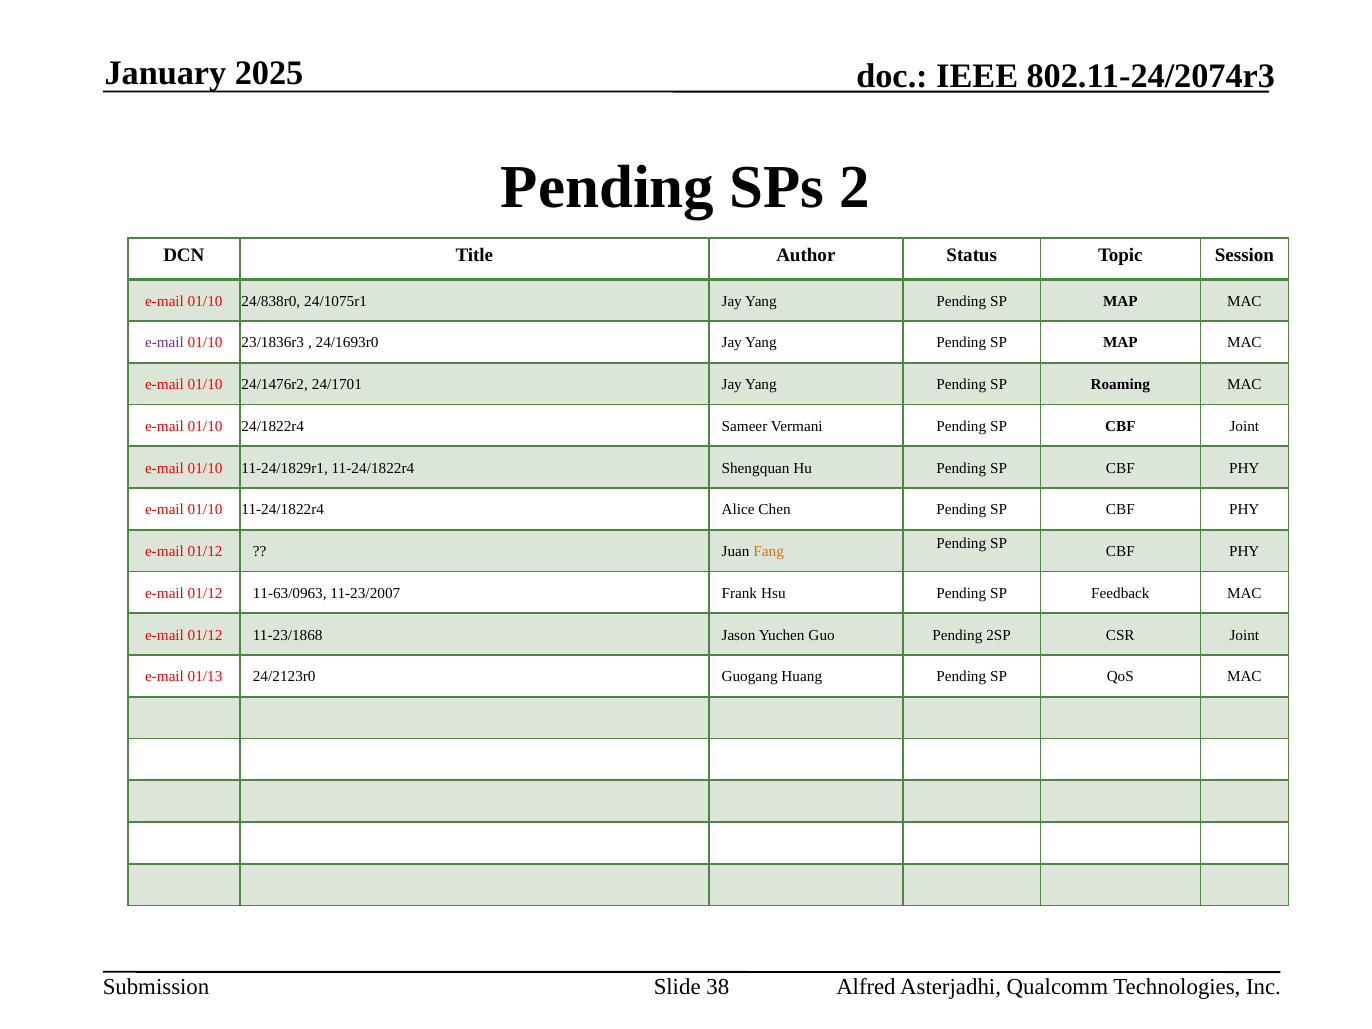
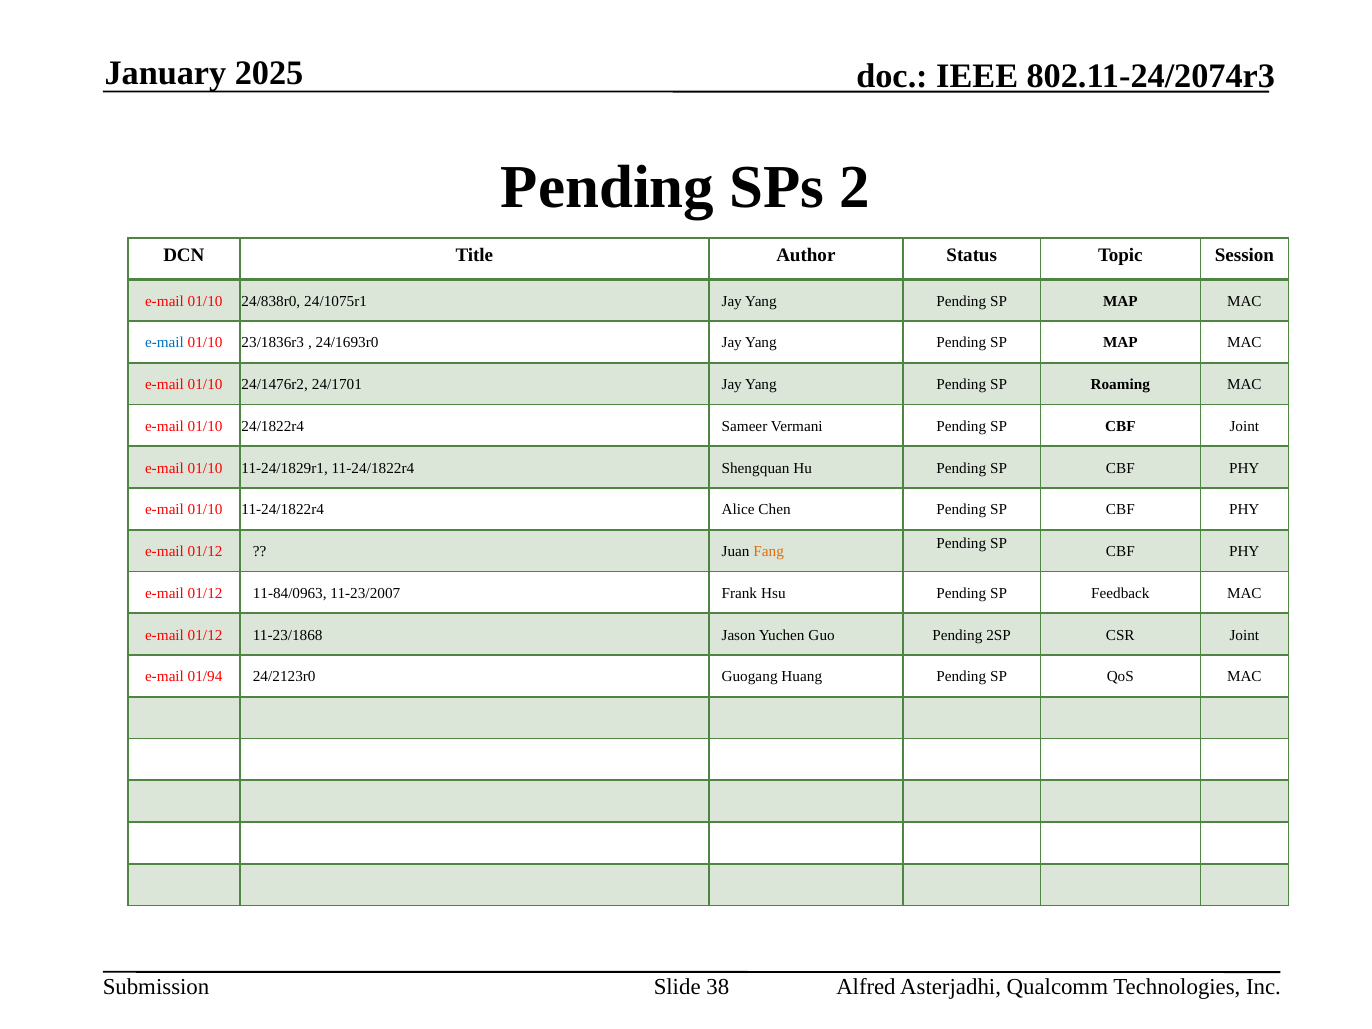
e-mail colour: purple -> blue (164, 343)
11-63/0963: 11-63/0963 -> 11-84/0963 (290, 593)
01/13: 01/13 -> 01/94 (205, 677)
